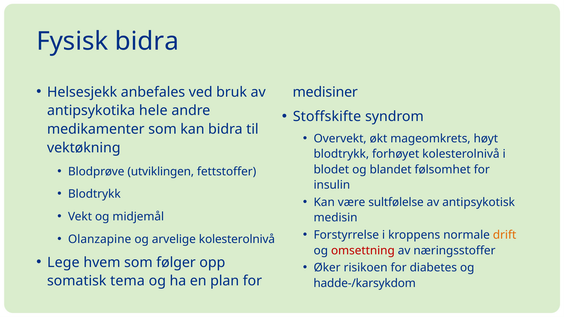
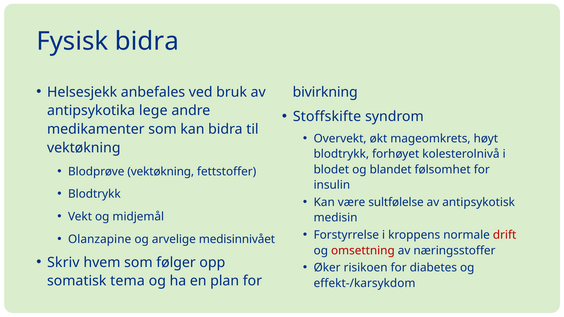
medisiner: medisiner -> bivirkning (325, 92)
hele: hele -> lege (153, 111)
Blodprøve utviklingen: utviklingen -> vektøkning (161, 172)
drift colour: orange -> red (505, 235)
arvelige kolesterolnivå: kolesterolnivå -> medisinnivået (237, 239)
Lege: Lege -> Skriv (63, 263)
hadde-/karsykdom: hadde-/karsykdom -> effekt-/karsykdom (365, 283)
